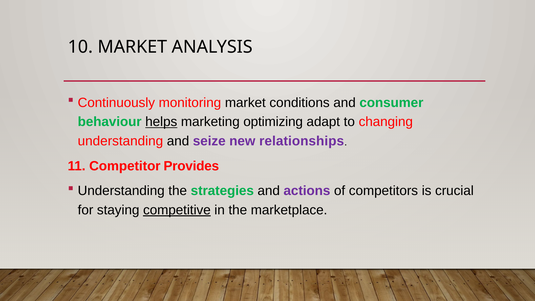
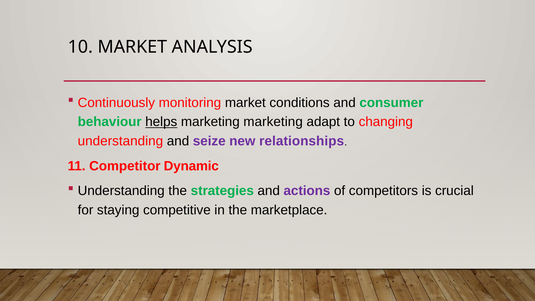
marketing optimizing: optimizing -> marketing (273, 122)
Provides: Provides -> Dynamic (191, 166)
competitive underline: present -> none (177, 210)
